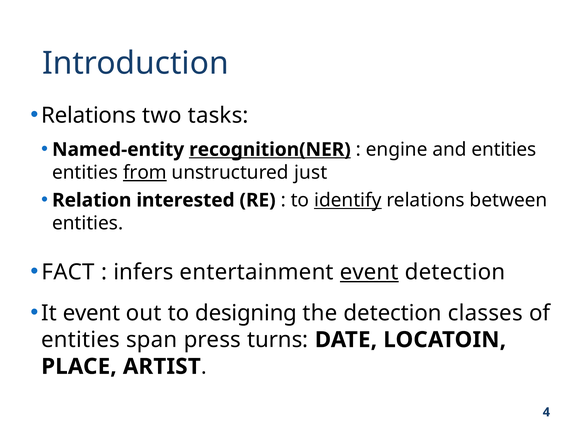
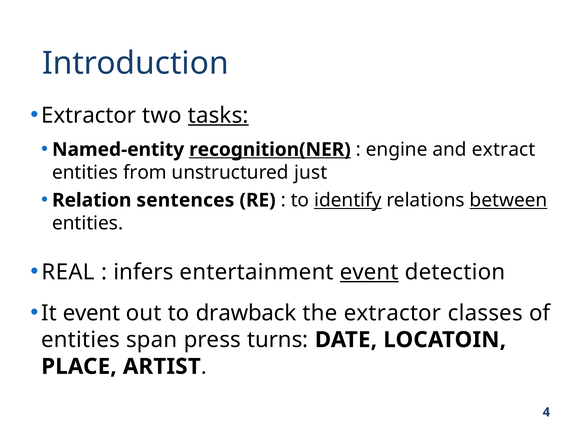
Relations: Relations -> Extractor (89, 115)
tasks underline: none -> present (218, 115)
and entities: entities -> extract (504, 149)
from underline: present -> none (145, 172)
interested: interested -> sentences (185, 200)
between underline: none -> present (508, 200)
FACT: FACT -> REAL (68, 272)
designing: designing -> drawback (246, 313)
the detection: detection -> extractor (393, 313)
